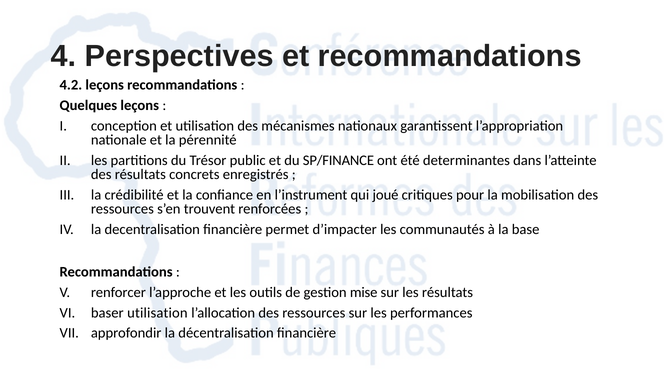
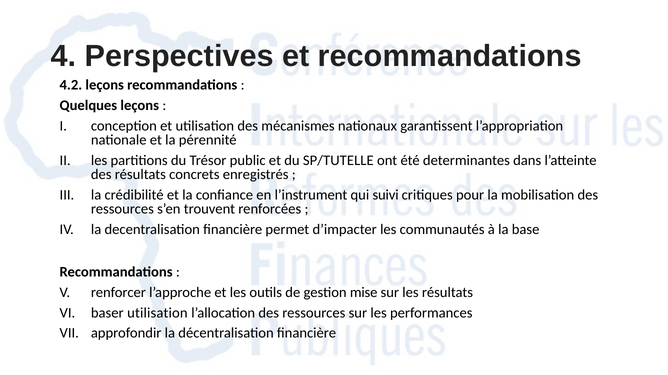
SP/FINANCE: SP/FINANCE -> SP/TUTELLE (338, 161)
joué: joué -> suivi (386, 195)
